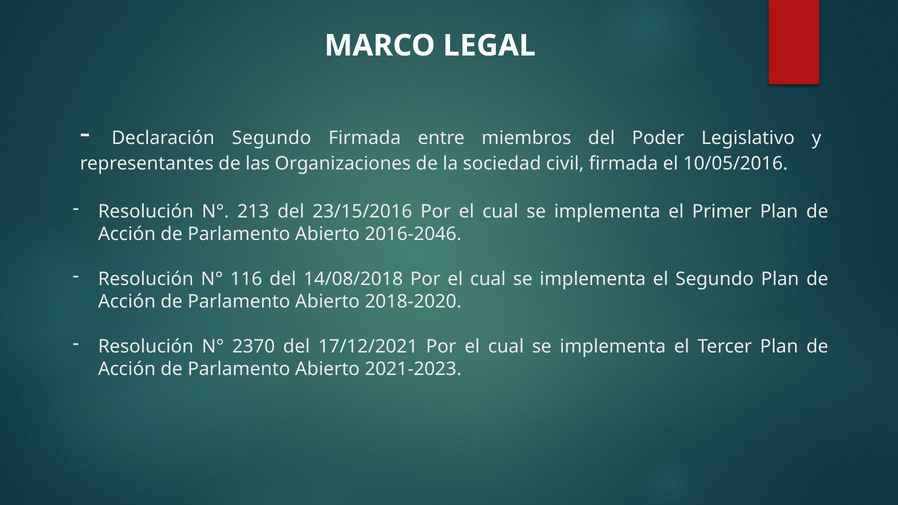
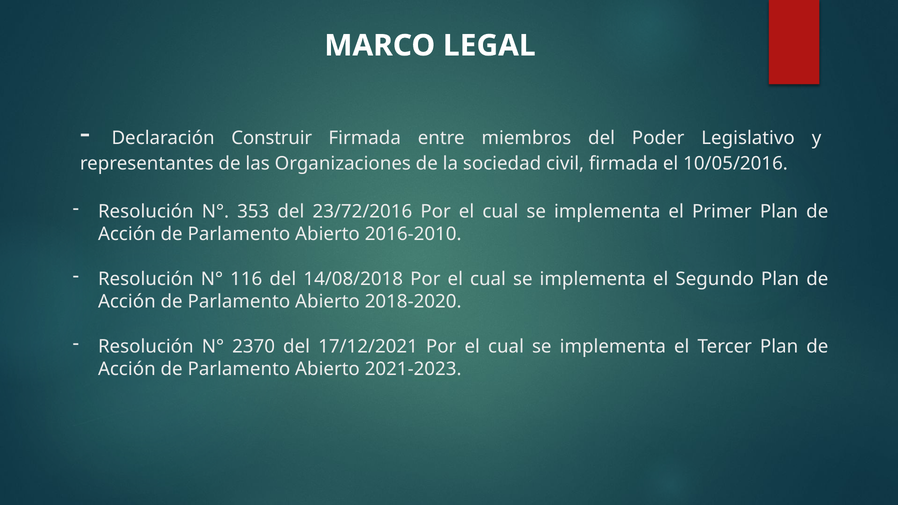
Declaración Segundo: Segundo -> Construir (272, 138)
213: 213 -> 353 (253, 212)
23/15/2016: 23/15/2016 -> 23/72/2016 (362, 212)
2016-2046: 2016-2046 -> 2016-2010 (413, 234)
